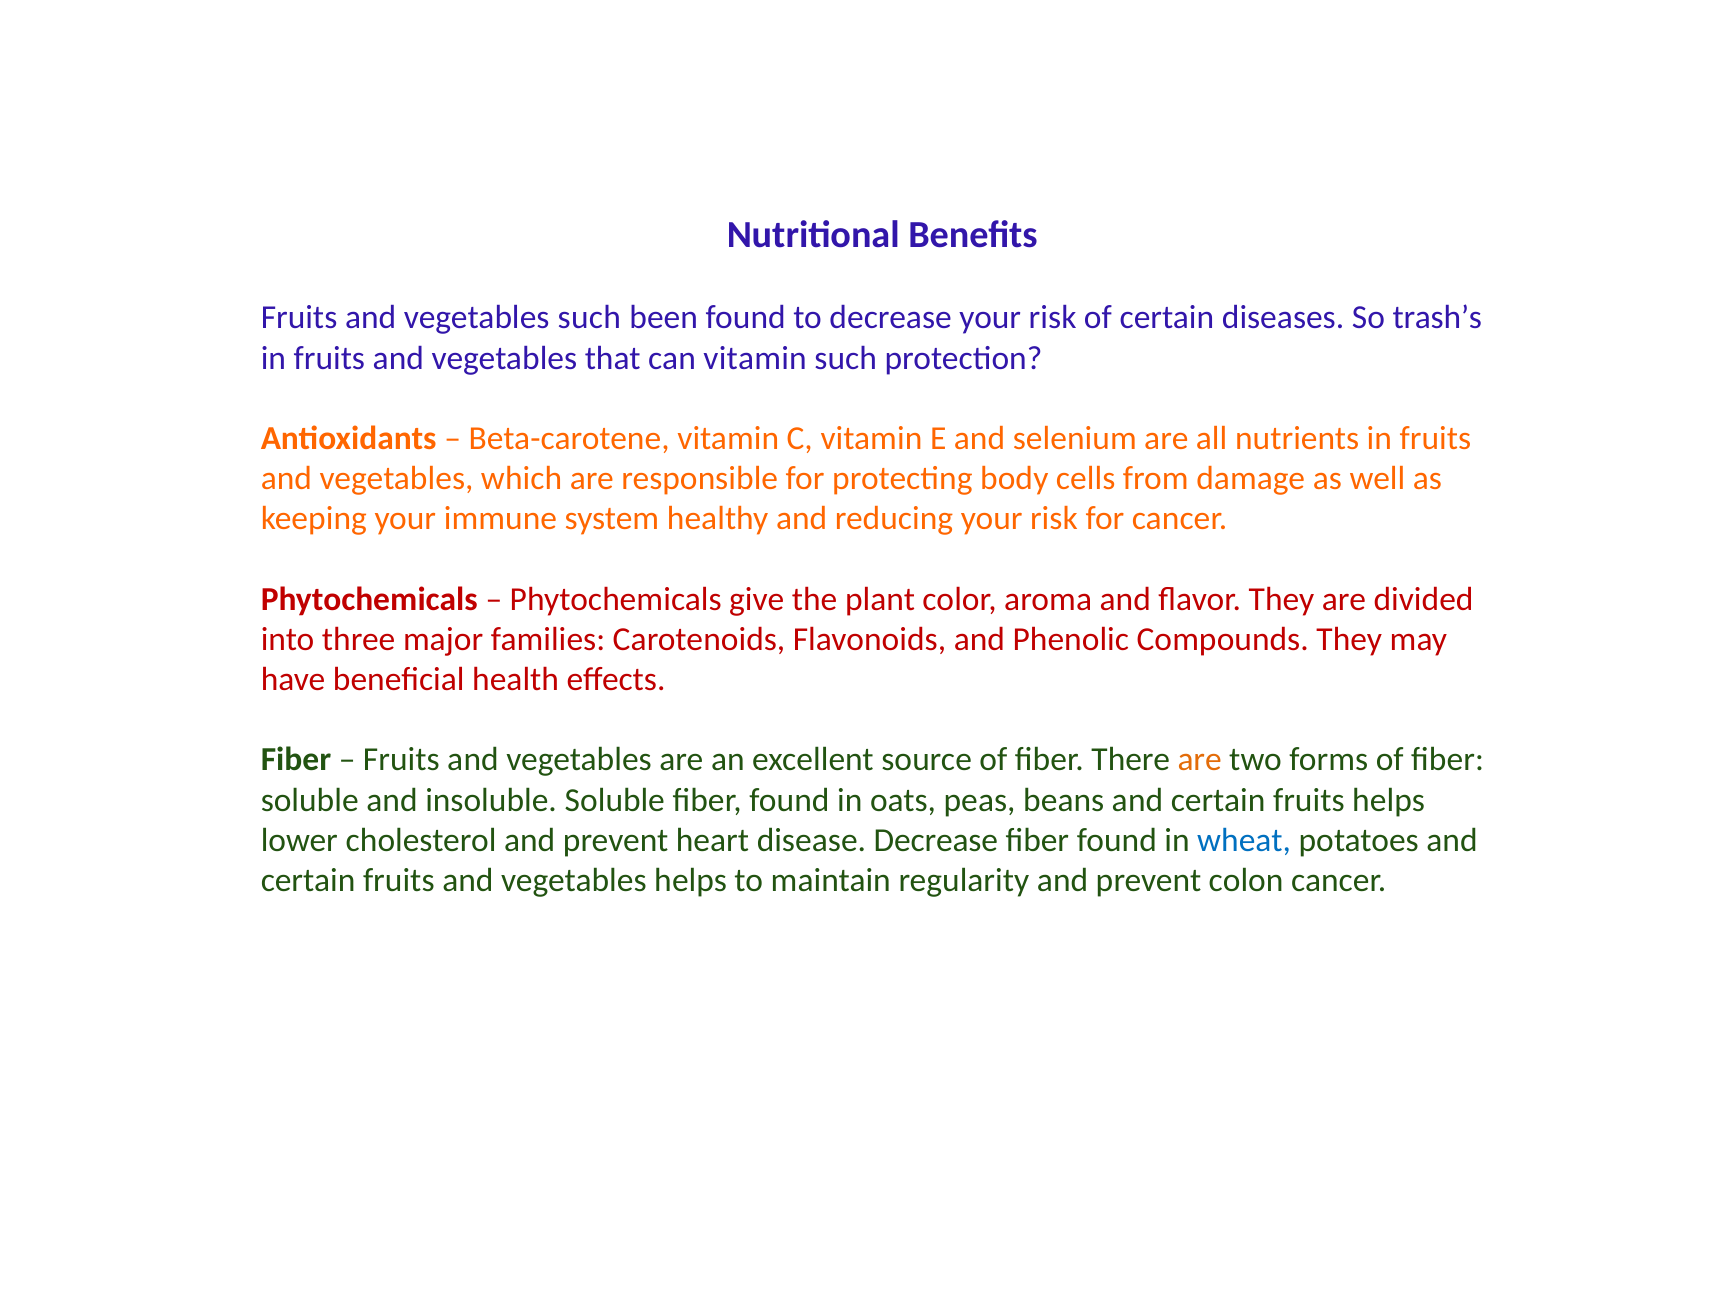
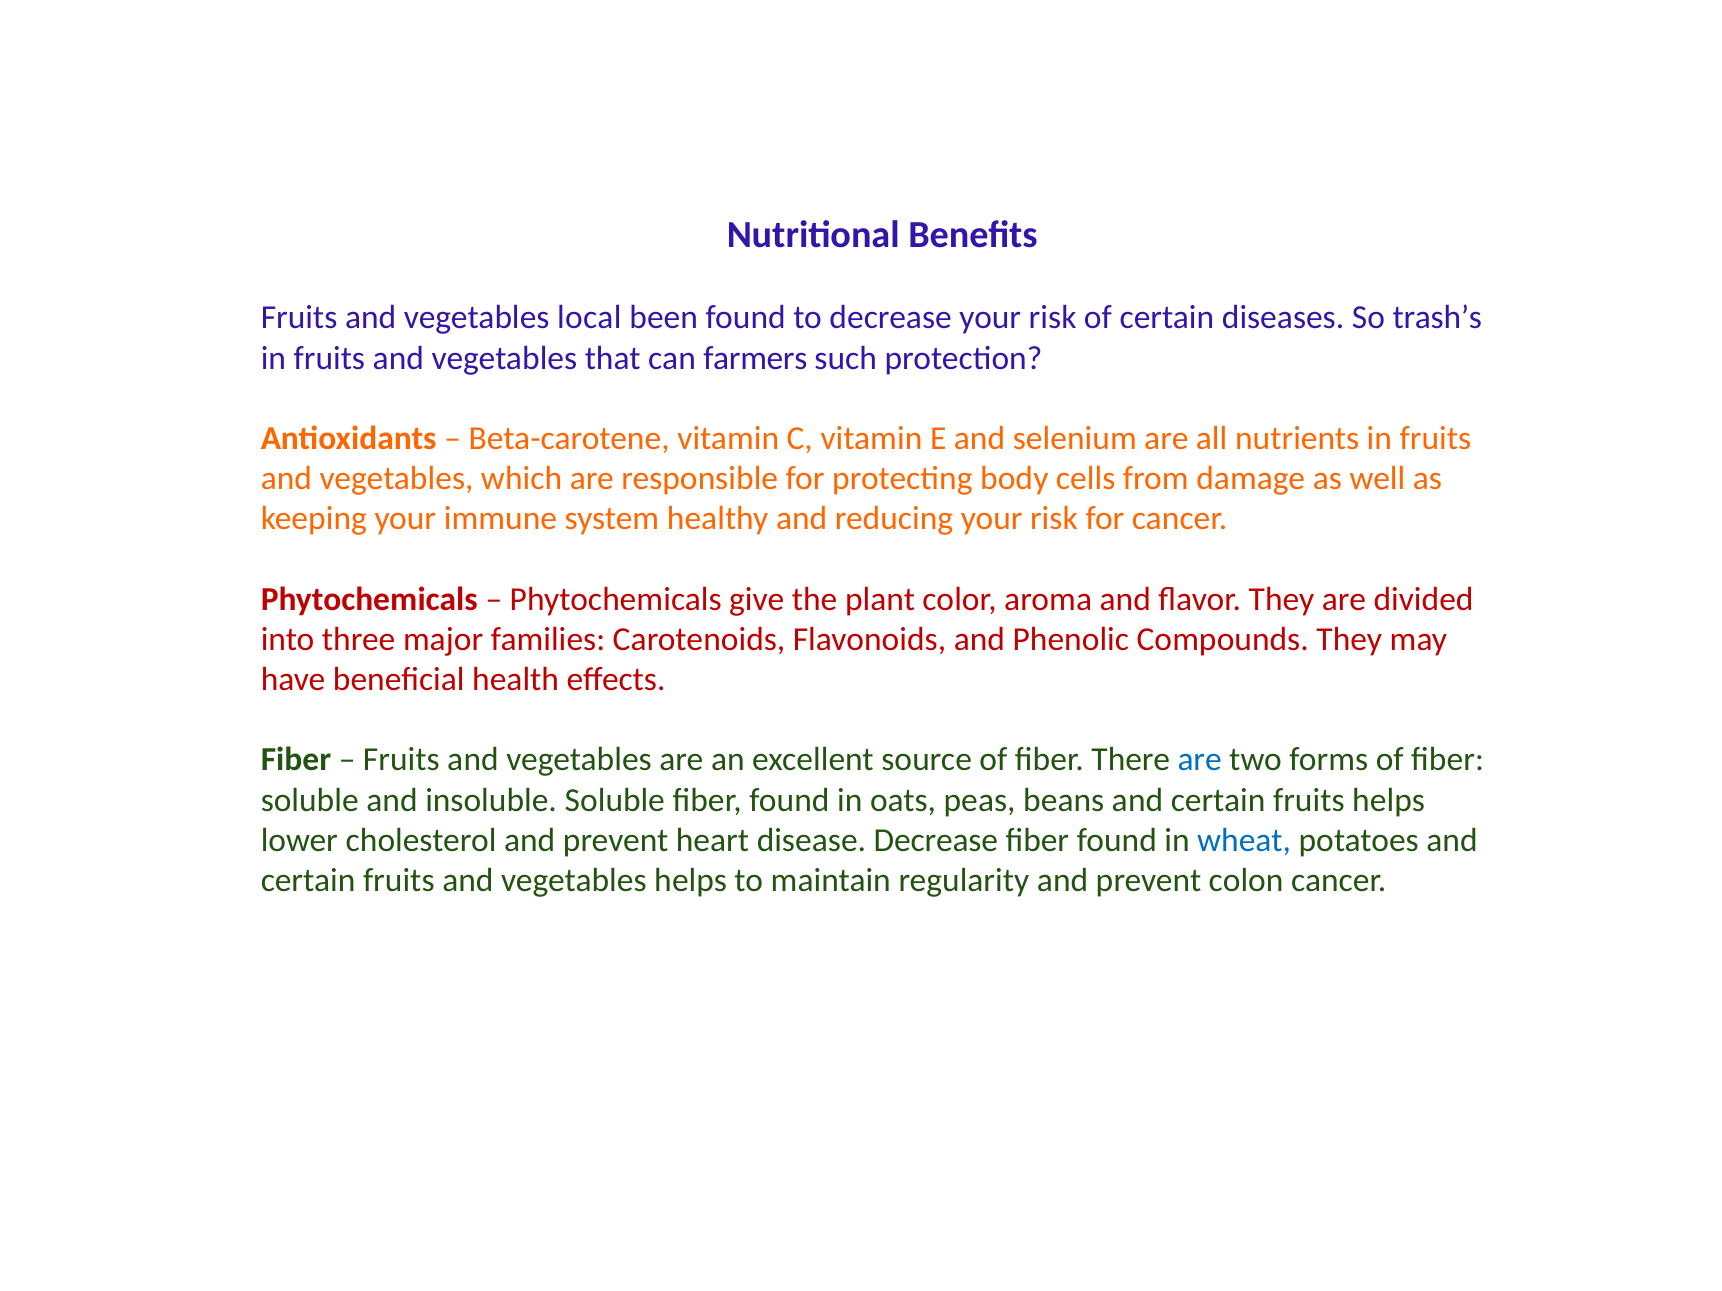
vegetables such: such -> local (589, 318)
can vitamin: vitamin -> farmers (755, 358)
are colour: orange -> blue (1200, 760)
